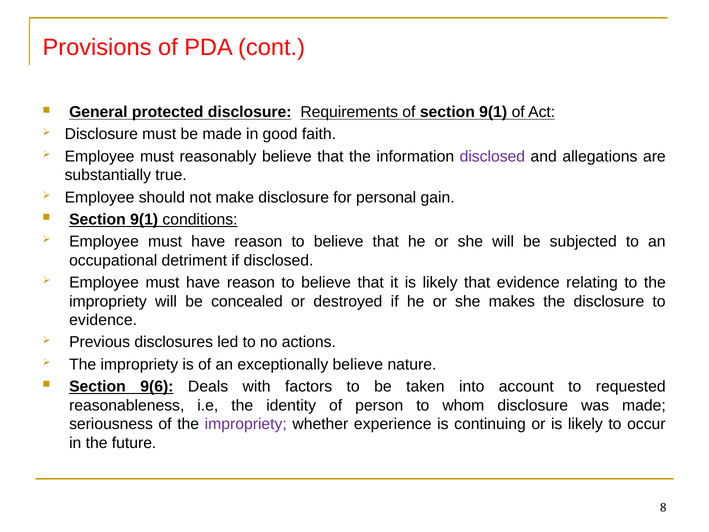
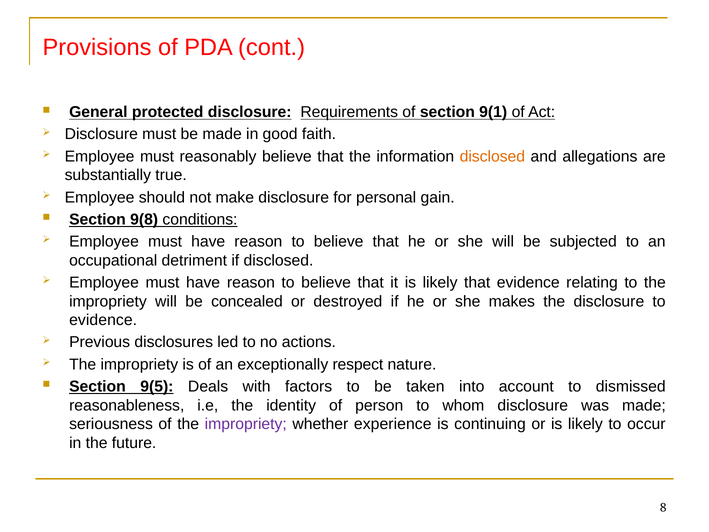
disclosed colour: purple -> orange (492, 156)
9(1: 9(1 -> 9(8 (144, 219)
exceptionally believe: believe -> respect (358, 364)
9(6: 9(6 -> 9(5 (157, 386)
requested: requested -> dismissed (631, 386)
